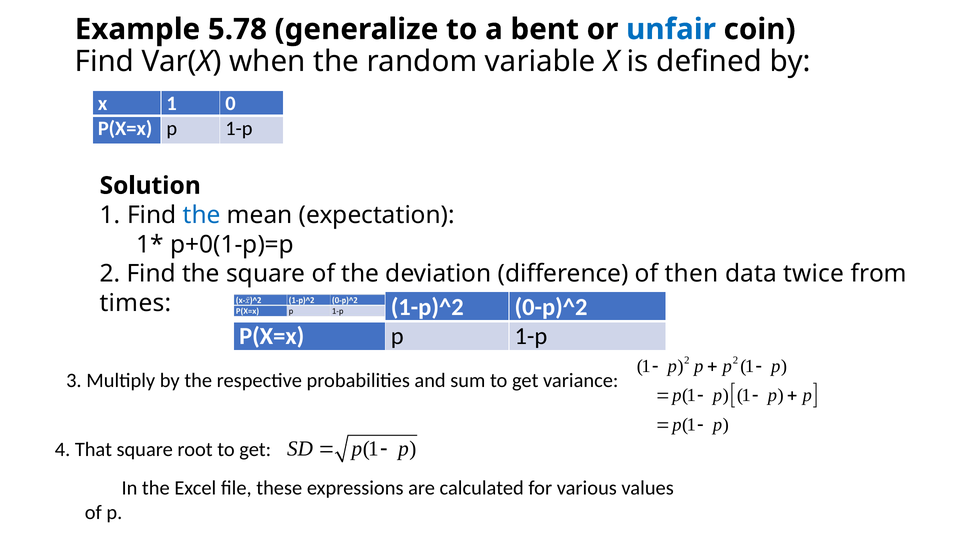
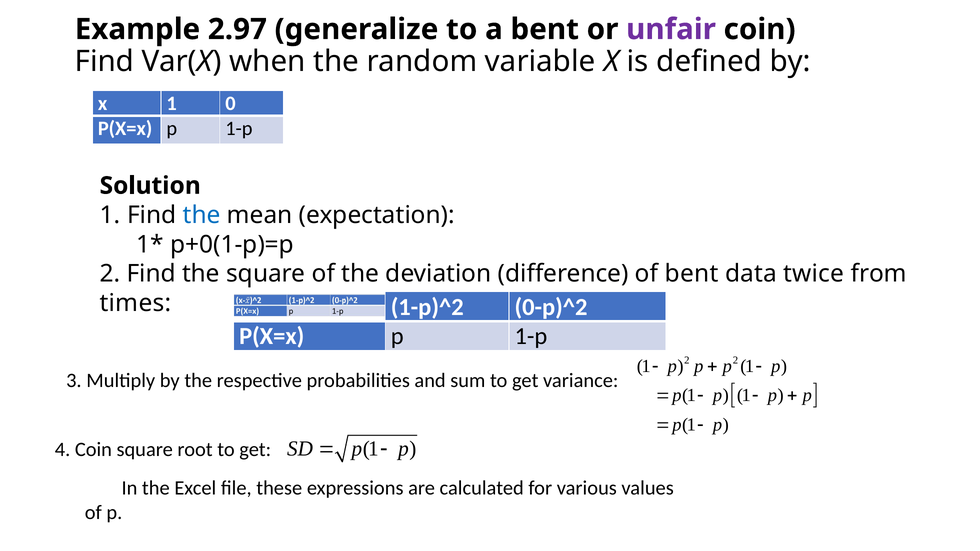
5.78: 5.78 -> 2.97 (237, 29)
unfair colour: blue -> purple (671, 29)
of then: then -> bent (692, 274)
4 That: That -> Coin (93, 450)
